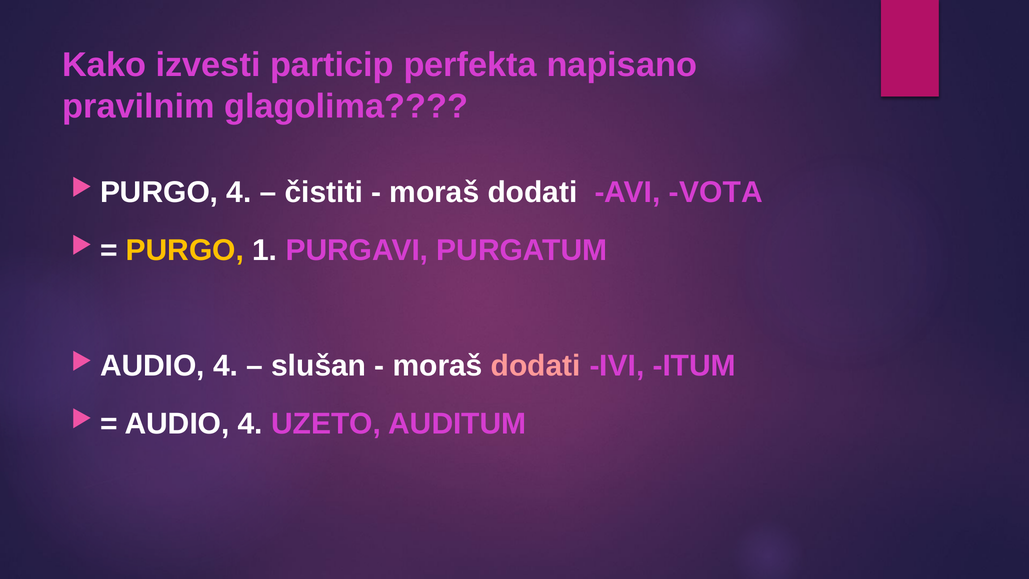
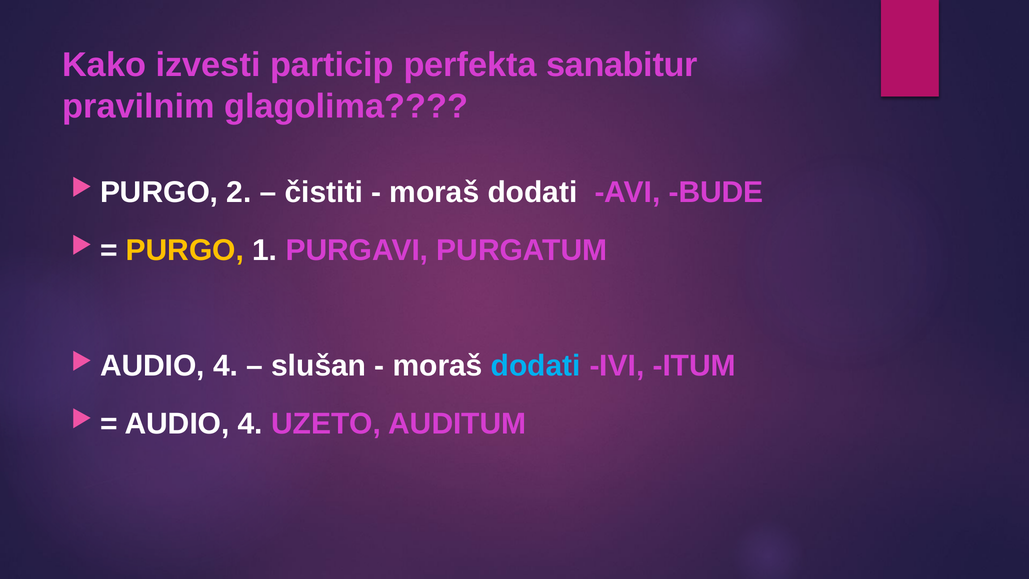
napisano: napisano -> sanabitur (622, 65)
PURGO 4: 4 -> 2 (239, 192)
VOTA: VOTA -> BUDE (716, 192)
dodati colour: pink -> light blue (536, 366)
